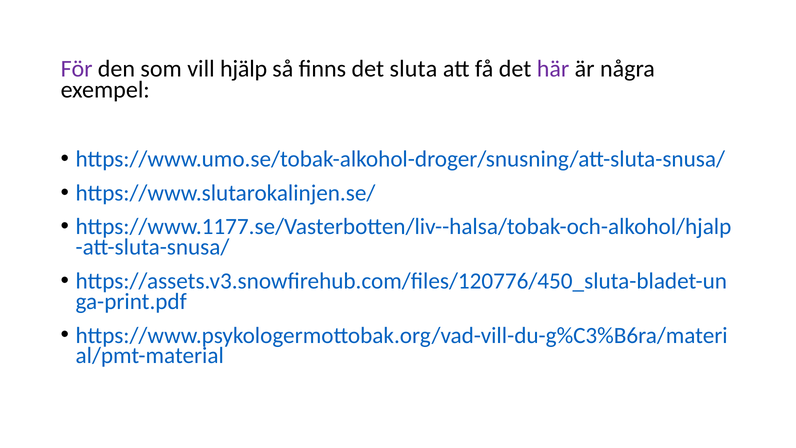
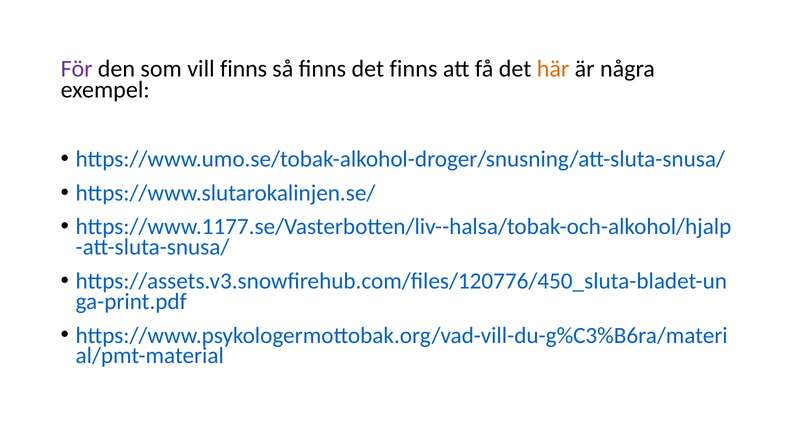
vill hjälp: hjälp -> finns (244, 69)
det sluta: sluta -> finns (413, 69)
här colour: purple -> orange (553, 69)
